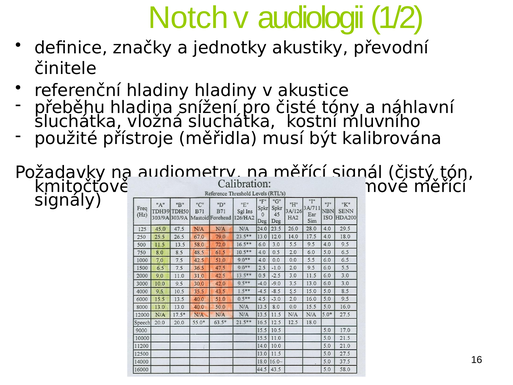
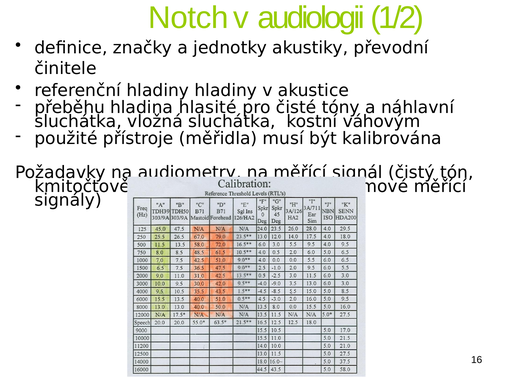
snížení: snížení -> hlasité (208, 108)
mluvního: mluvního -> váhovým (382, 121)
